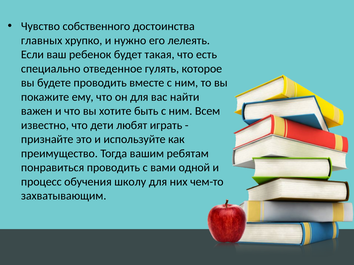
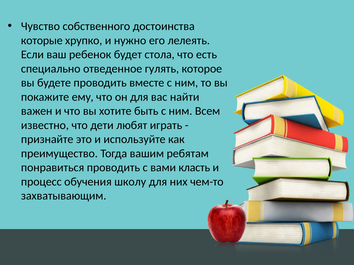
главных: главных -> которые (42, 40)
такая: такая -> стола (160, 55)
одной: одной -> класть (194, 168)
